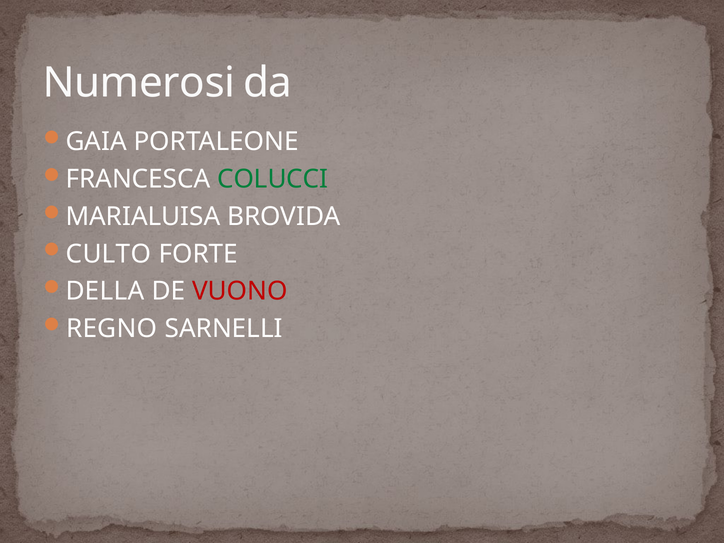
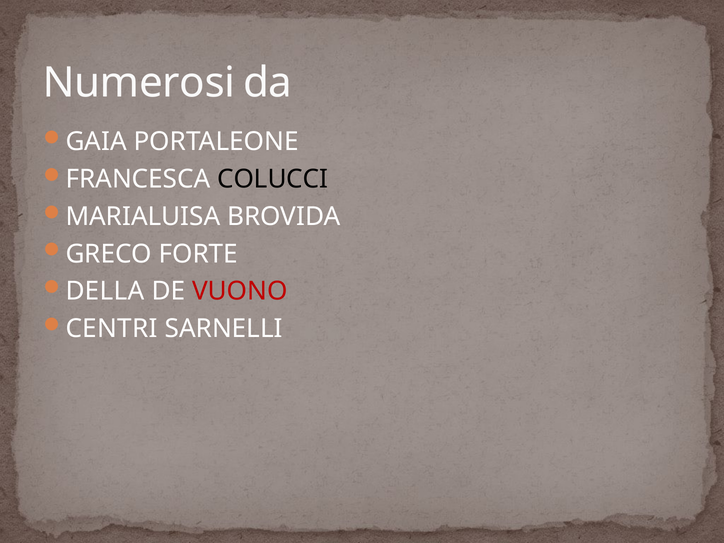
COLUCCI colour: green -> black (273, 179)
CULTO: CULTO -> GRECO (109, 254)
REGNO: REGNO -> CENTRI (112, 329)
